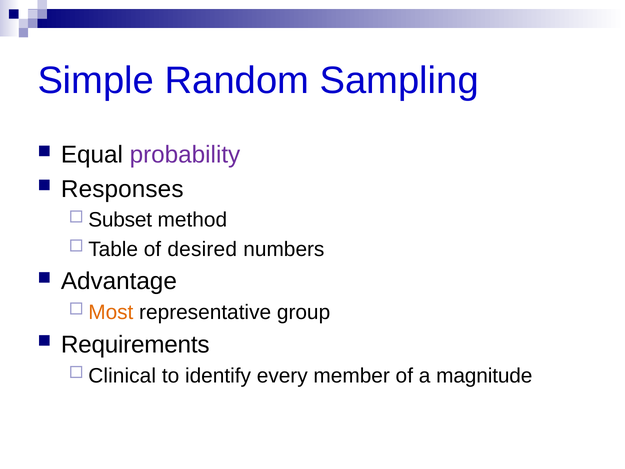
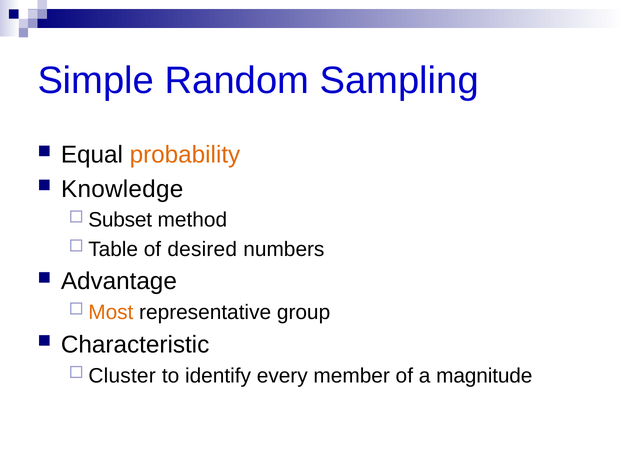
probability colour: purple -> orange (185, 155)
Responses: Responses -> Knowledge (122, 189)
Requirements: Requirements -> Characteristic (135, 344)
Clinical: Clinical -> Cluster (122, 375)
